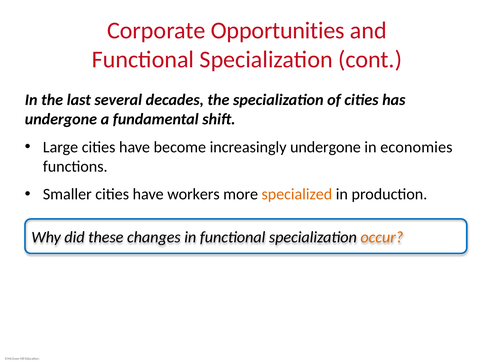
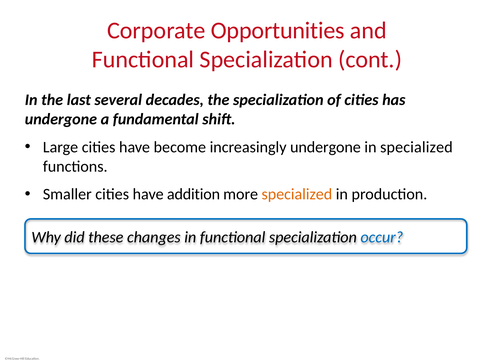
in economies: economies -> specialized (416, 147)
workers: workers -> addition (194, 194)
occur colour: orange -> blue (382, 237)
